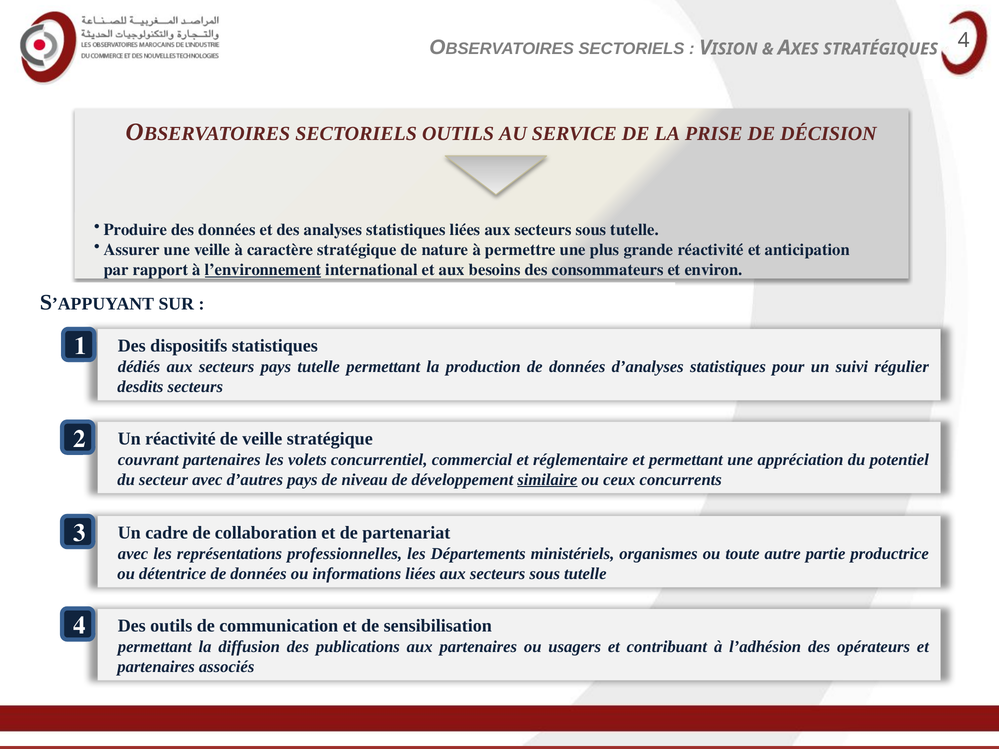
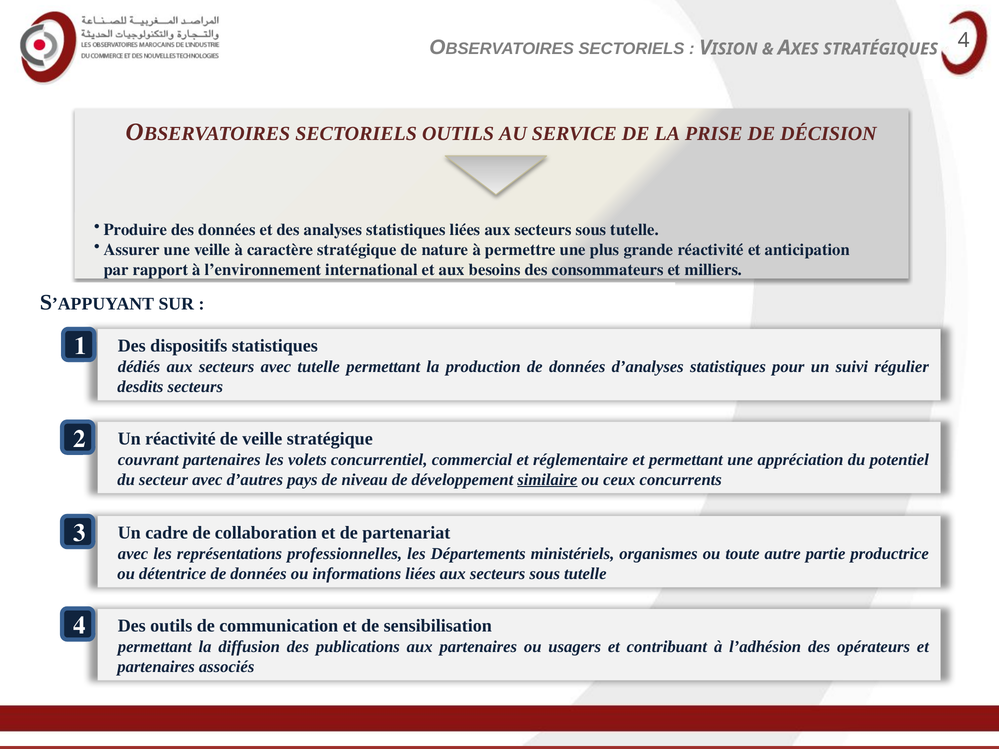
l’environnement underline: present -> none (263, 270)
environ: environ -> milliers (713, 270)
secteurs pays: pays -> avec (276, 367)
